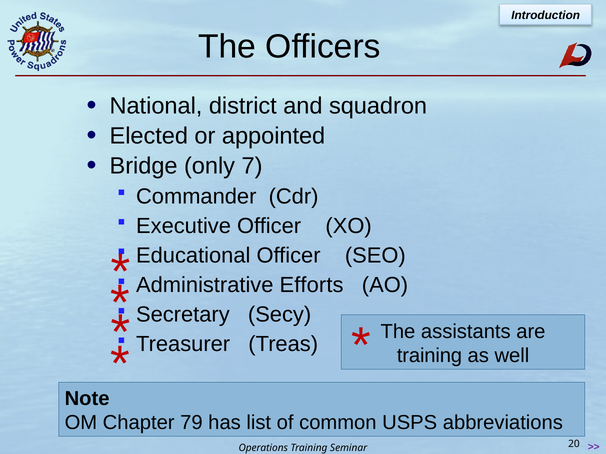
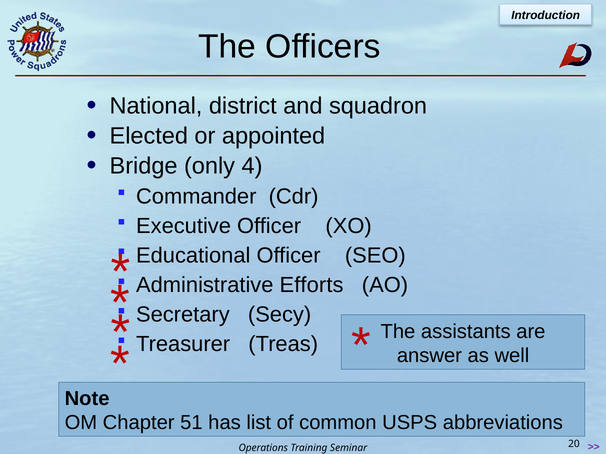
7: 7 -> 4 (252, 166)
training: training -> answer (429, 356)
79: 79 -> 51 (191, 423)
